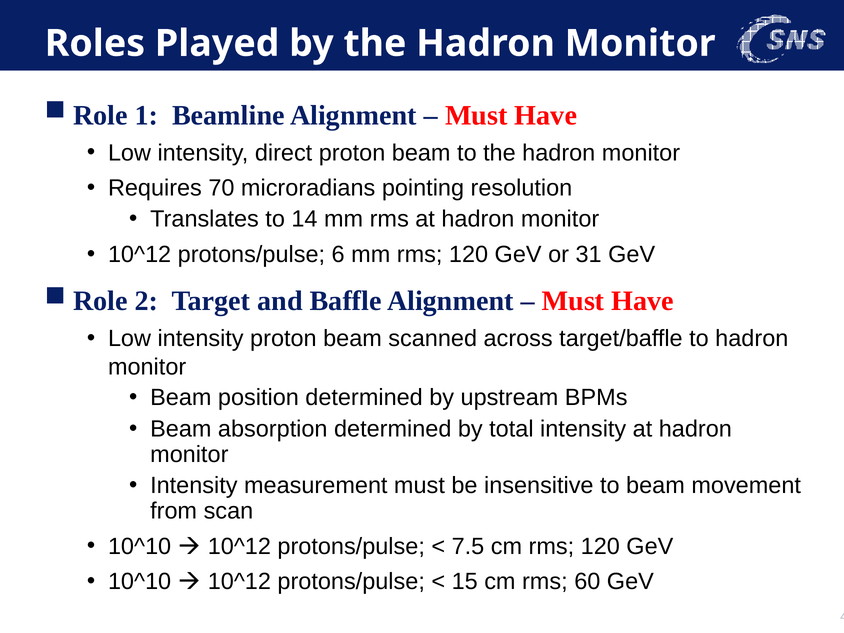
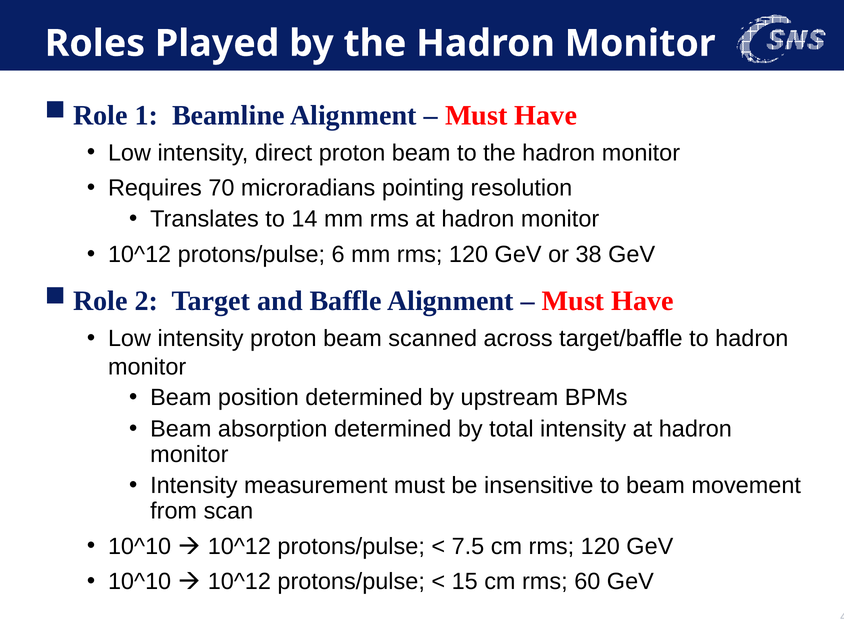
31: 31 -> 38 (589, 255)
